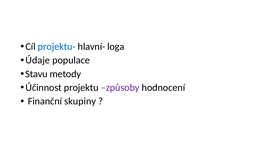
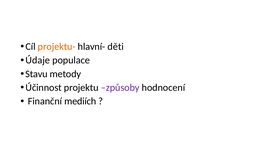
projektu- colour: blue -> orange (57, 47)
loga: loga -> děti (116, 47)
skupiny: skupiny -> mediích (80, 101)
